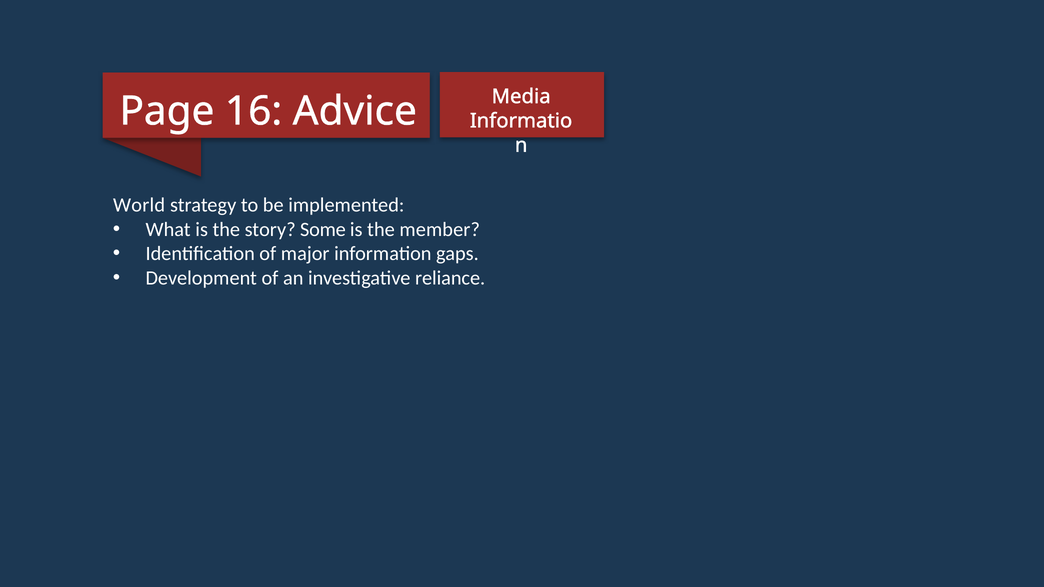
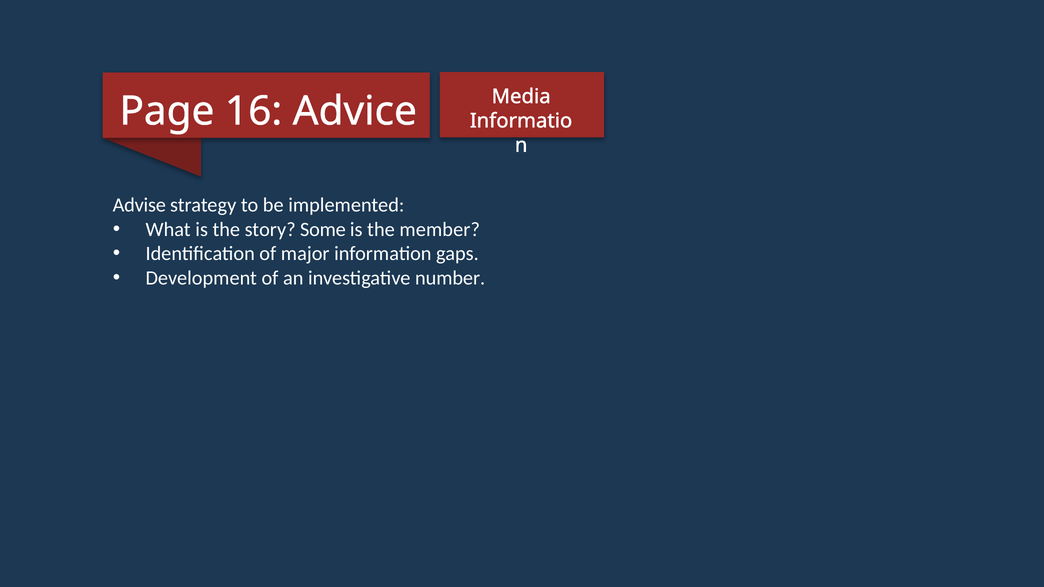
World: World -> Advise (139, 205)
reliance: reliance -> number (450, 278)
